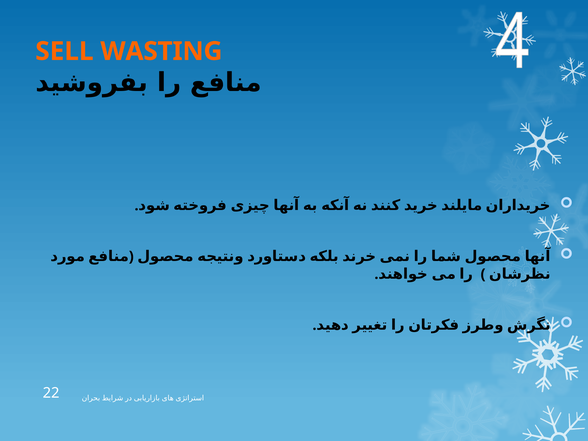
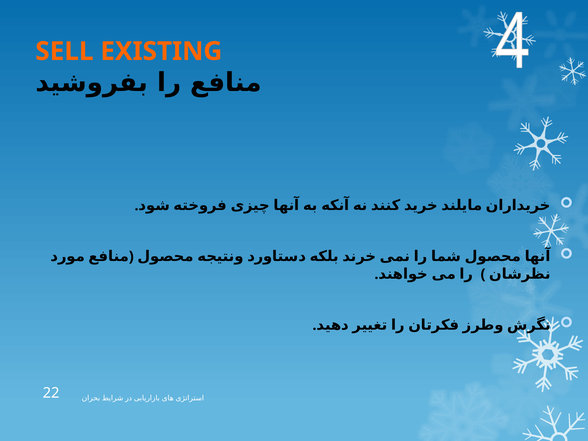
WASTING: WASTING -> EXISTING (161, 51)
